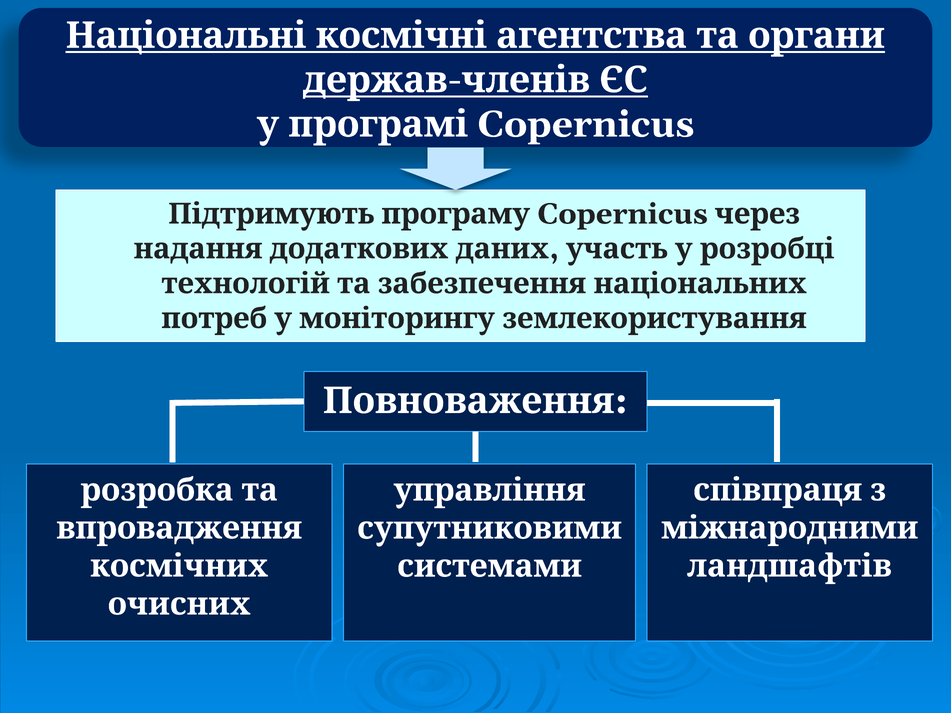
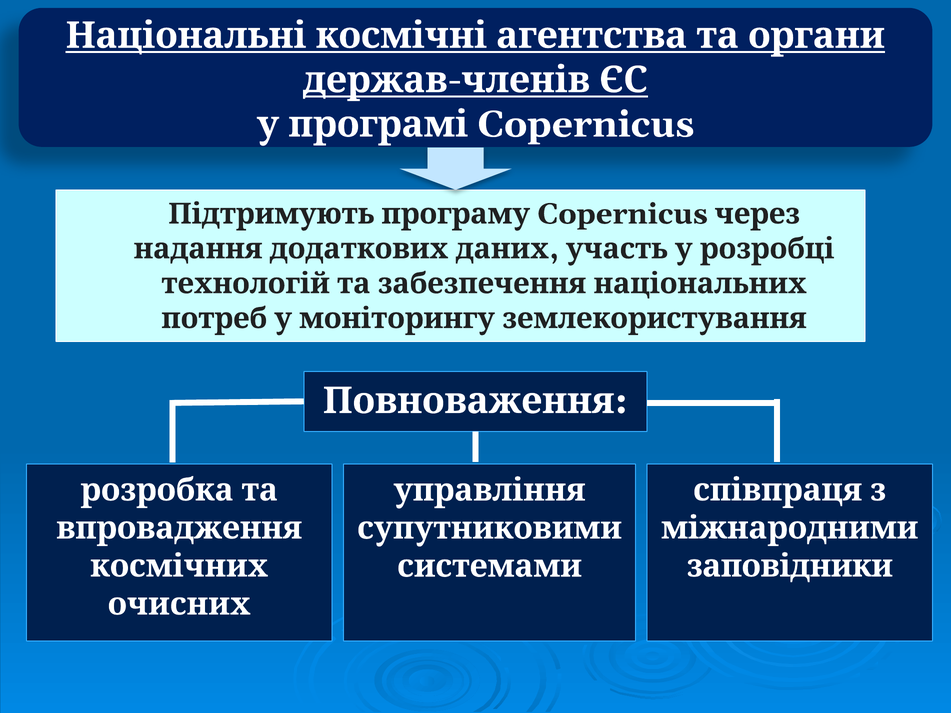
ландшафтів: ландшафтів -> заповідники (790, 566)
